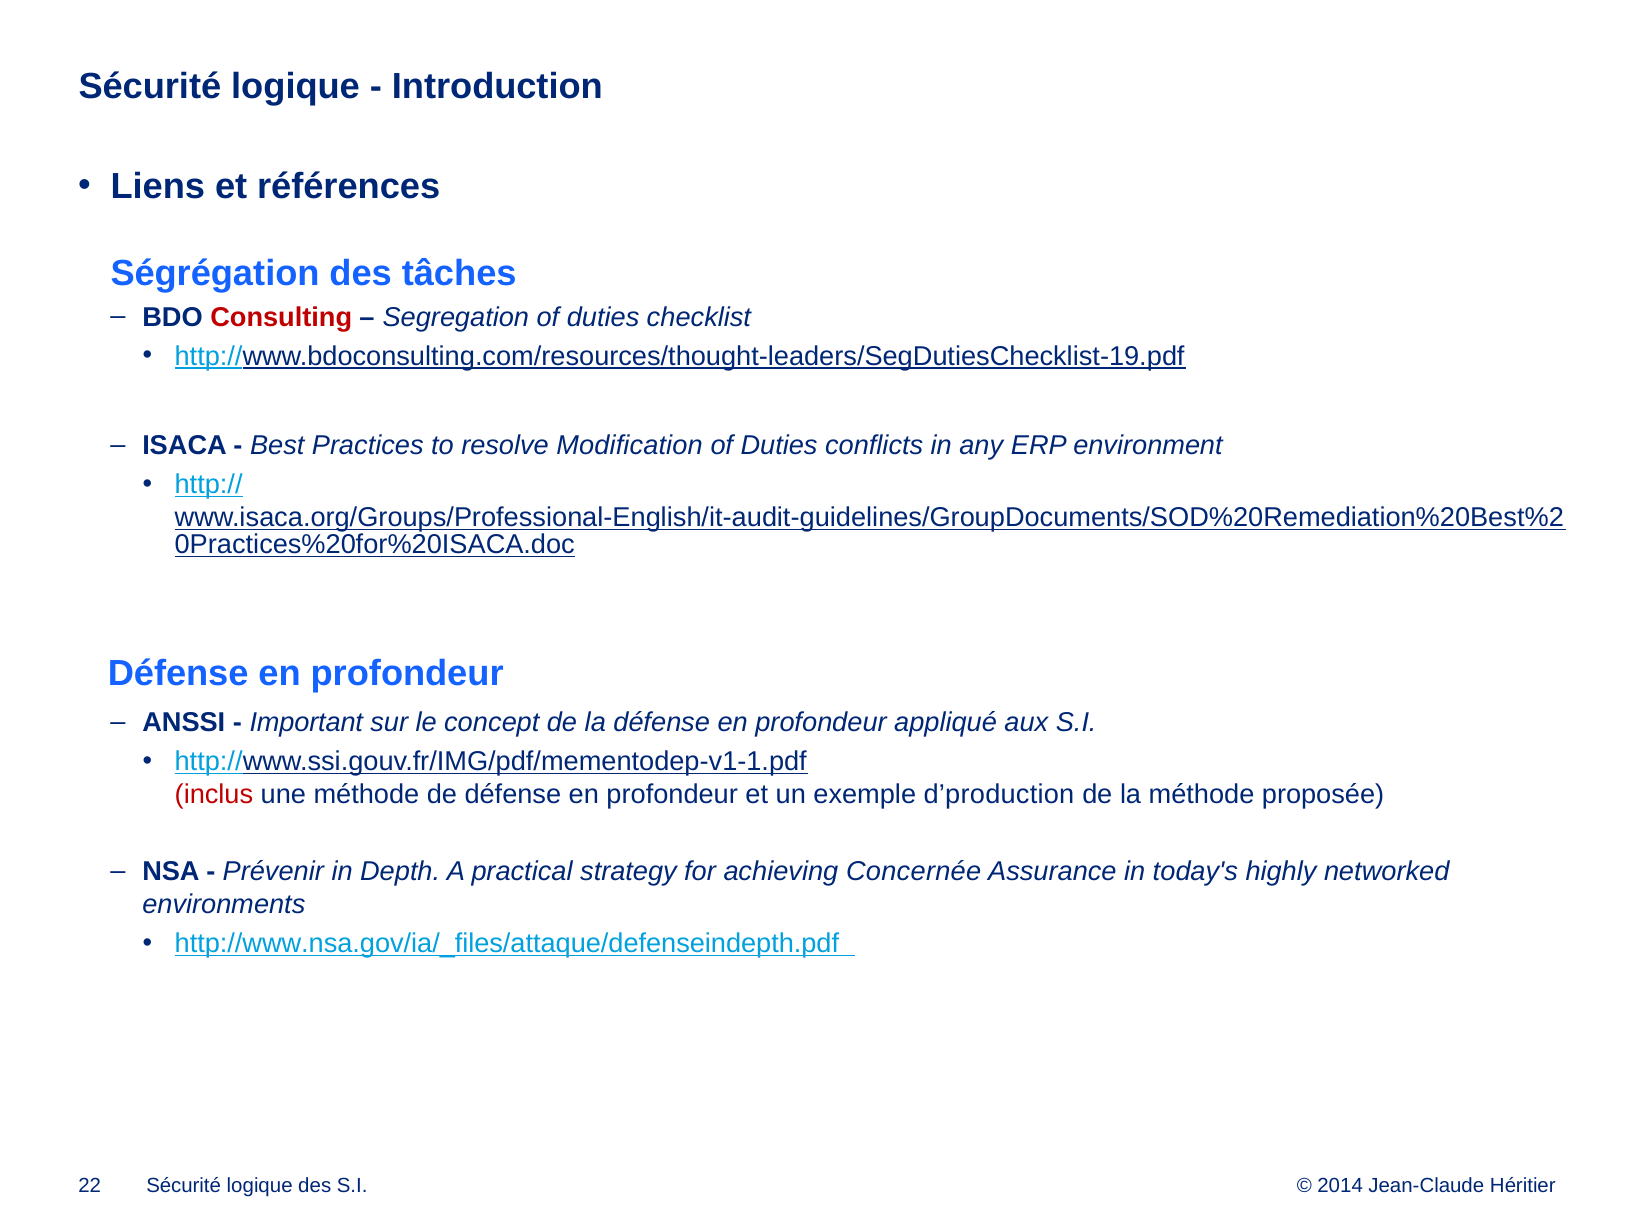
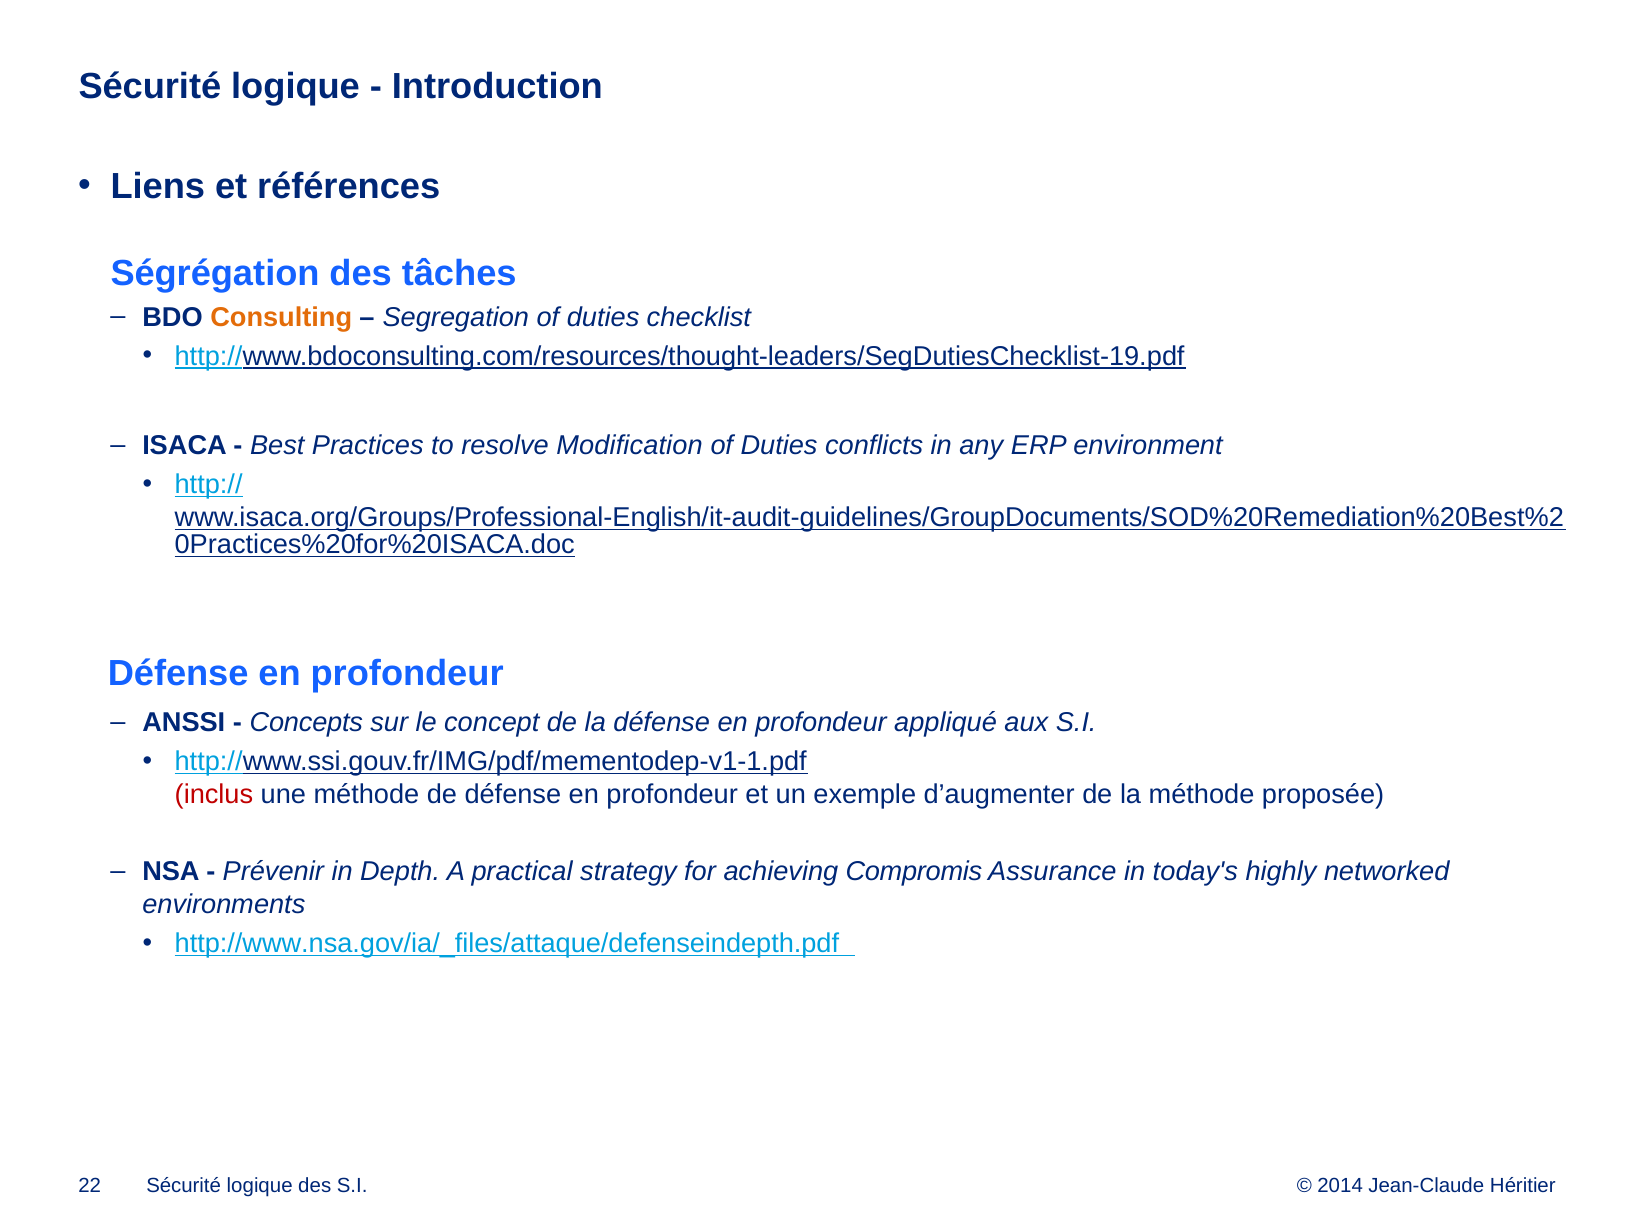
Consulting colour: red -> orange (281, 317)
Important: Important -> Concepts (306, 723)
d’production: d’production -> d’augmenter (999, 794)
Concernée: Concernée -> Compromis (914, 872)
